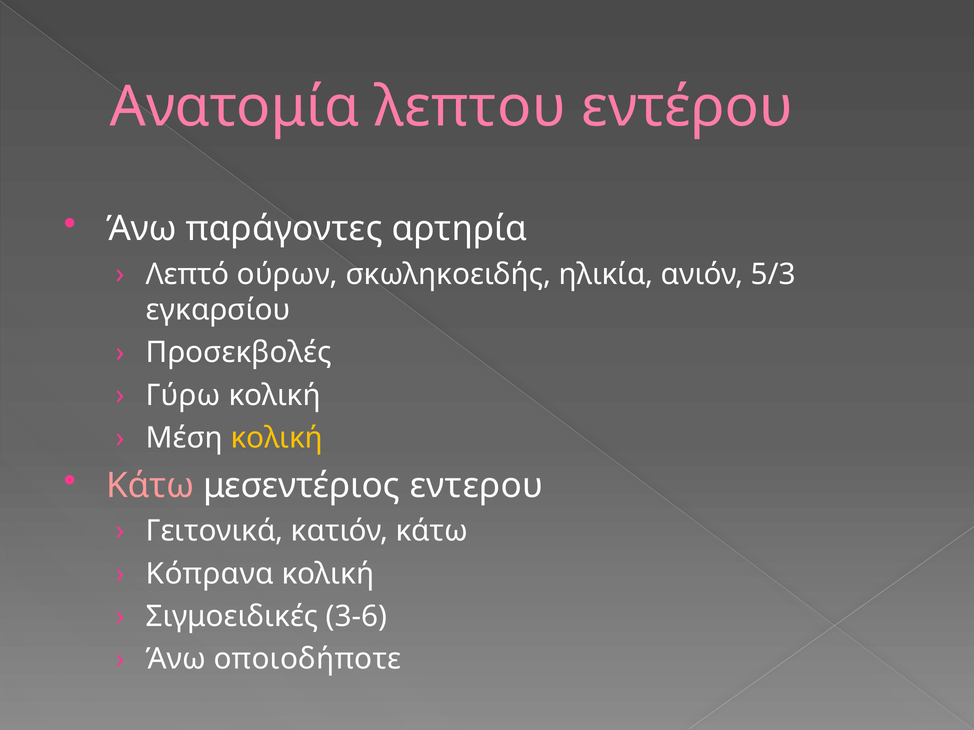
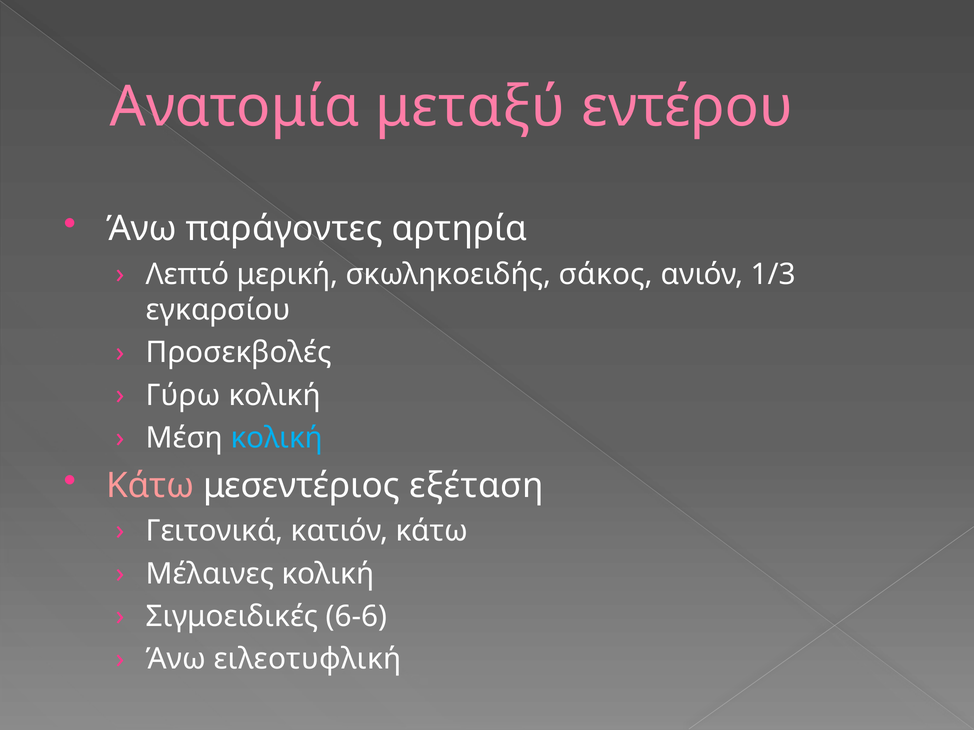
λεπτου: λεπτου -> μεταξύ (470, 107)
ούρων: ούρων -> μερική (288, 274)
ηλικία: ηλικία -> σάκος (606, 274)
5/3: 5/3 -> 1/3 (773, 274)
κολική colour: yellow -> light blue (277, 438)
εντερου: εντερου -> εξέταση (477, 486)
Κόπρανα: Κόπρανα -> Μέλαινες (210, 574)
3-6: 3-6 -> 6-6 (357, 617)
οποιοδήποτε: οποιοδήποτε -> ειλεοτυφλική (308, 660)
